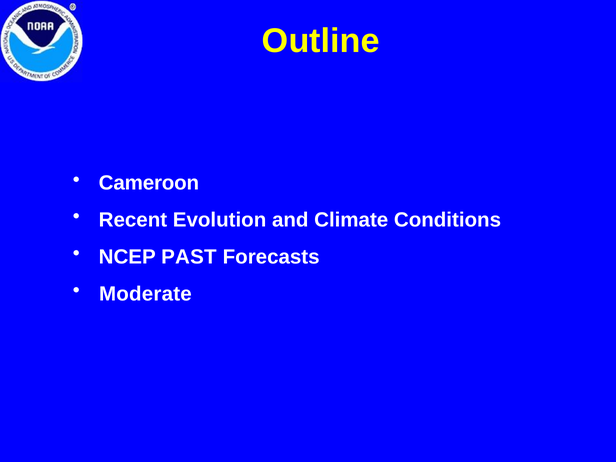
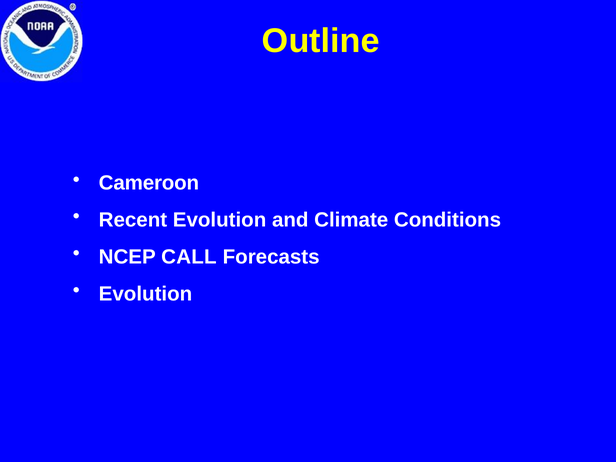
PAST: PAST -> CALL (189, 257)
Moderate: Moderate -> Evolution (145, 294)
